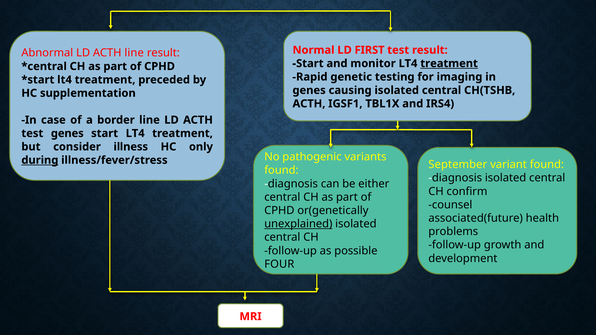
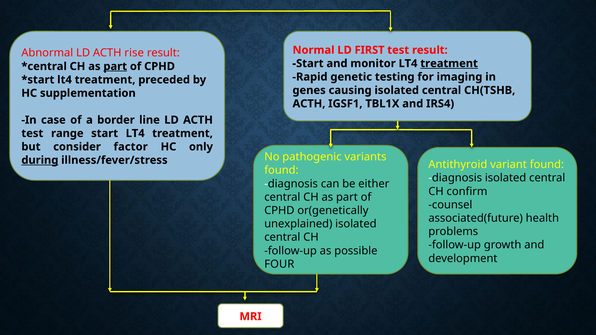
ACTH line: line -> rise (134, 53)
part underline: none -> present (115, 66)
test genes: genes -> range (67, 133)
illness: illness -> factor (131, 147)
September: September -> Antithyroid (458, 165)
unexplained underline: present -> none (298, 224)
